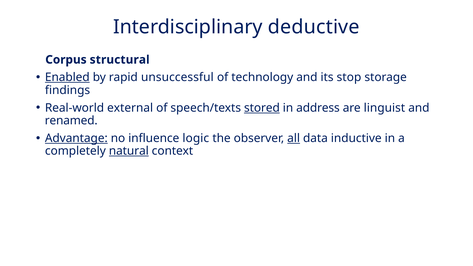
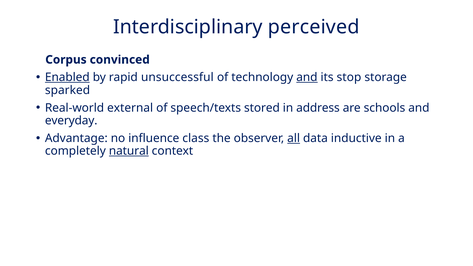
deductive: deductive -> perceived (314, 27)
structural: structural -> convinced (120, 60)
and underline: none -> present (307, 77)
findings: findings -> sparked (68, 90)
stored underline: present -> none (262, 108)
linguist: linguist -> schools (384, 108)
renamed: renamed -> everyday (71, 121)
Advantage underline: present -> none (76, 138)
logic: logic -> class (196, 138)
